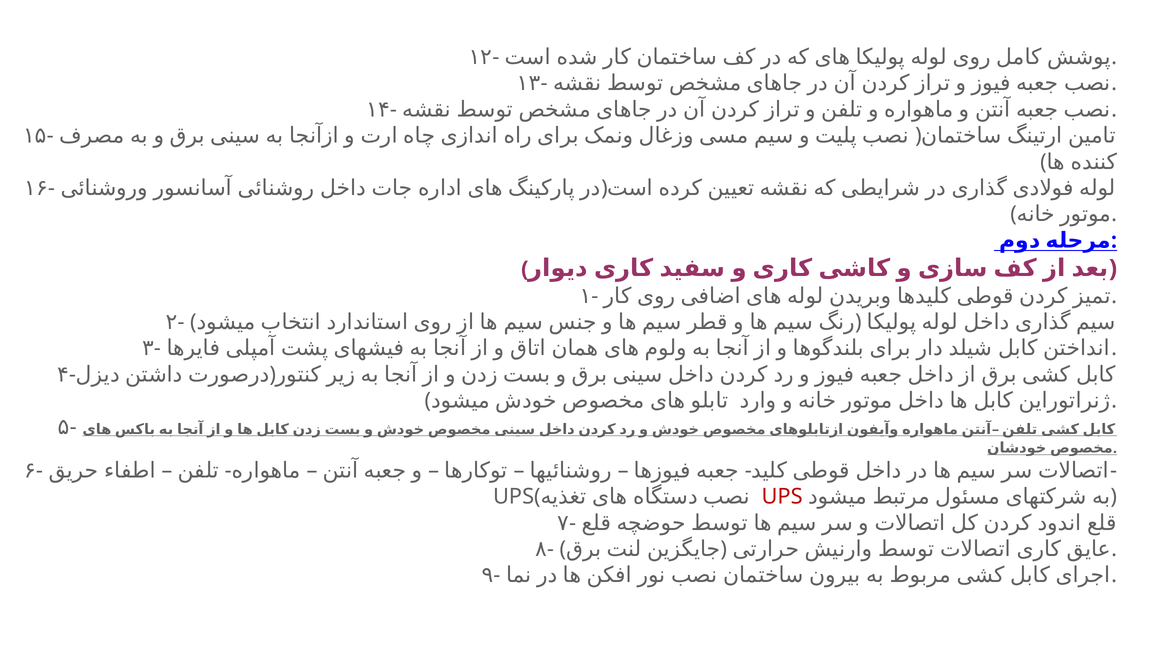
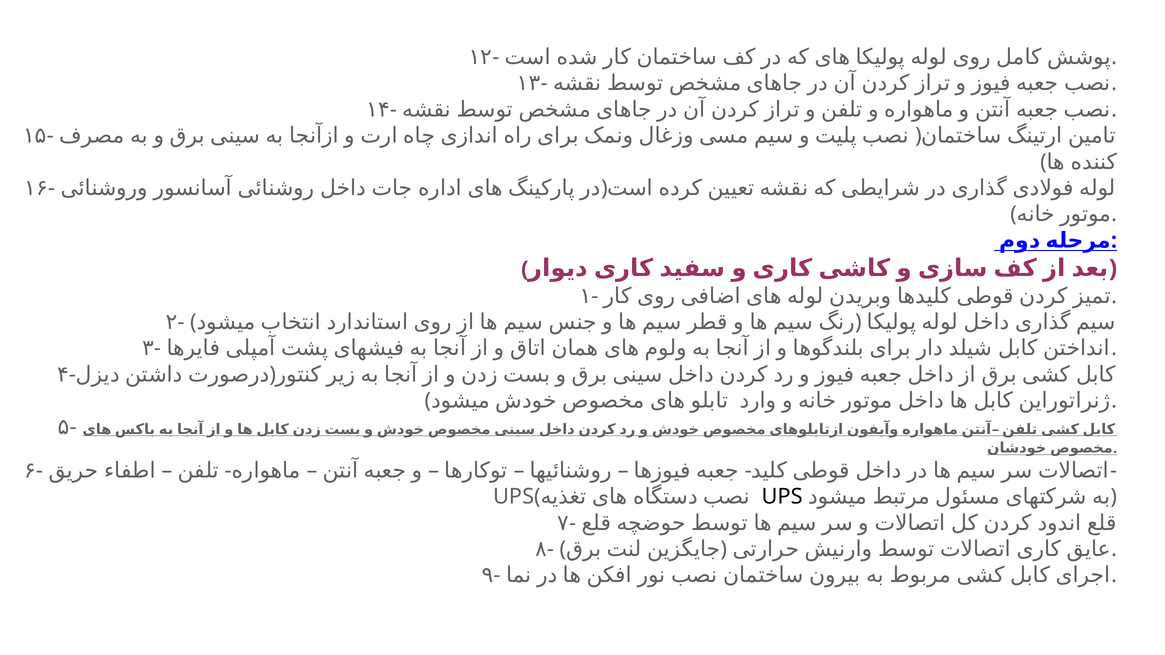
UPS colour: red -> black (782, 497)
